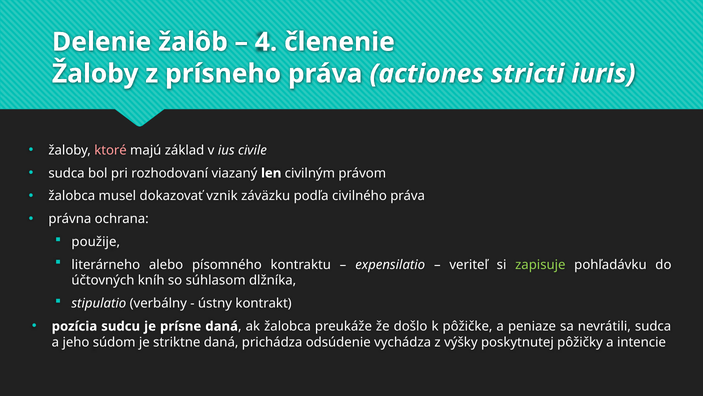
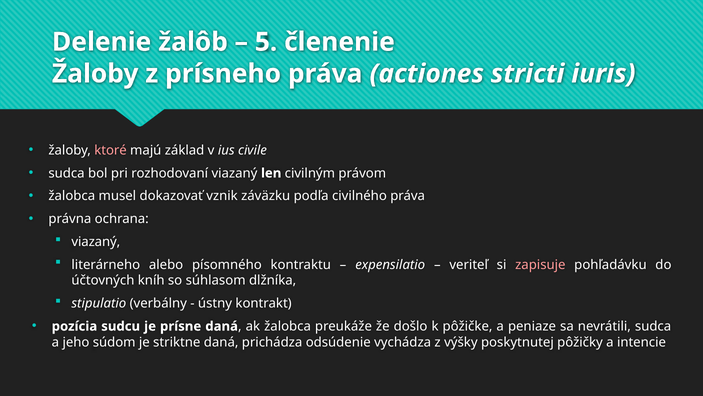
4: 4 -> 5 (266, 42)
použije: použije -> viazaný (96, 241)
zapisuje colour: light green -> pink (540, 264)
